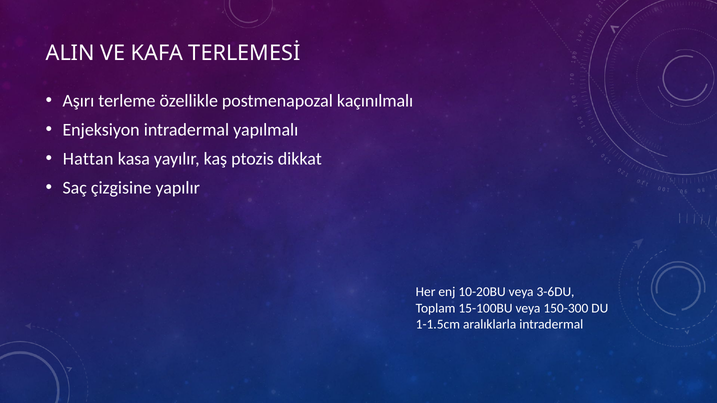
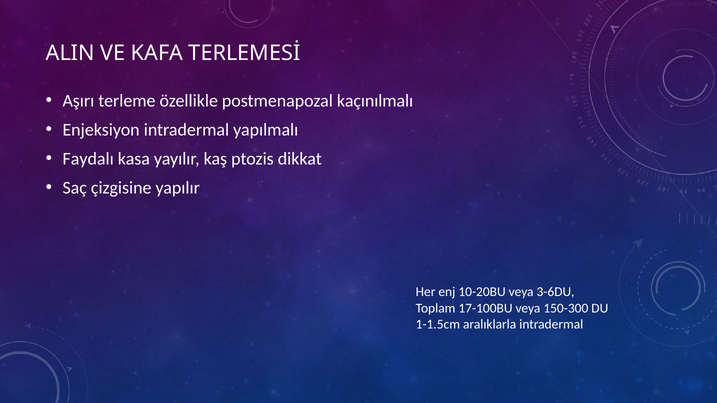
Hattan: Hattan -> Faydalı (88, 159)
15-100BU: 15-100BU -> 17-100BU (485, 308)
